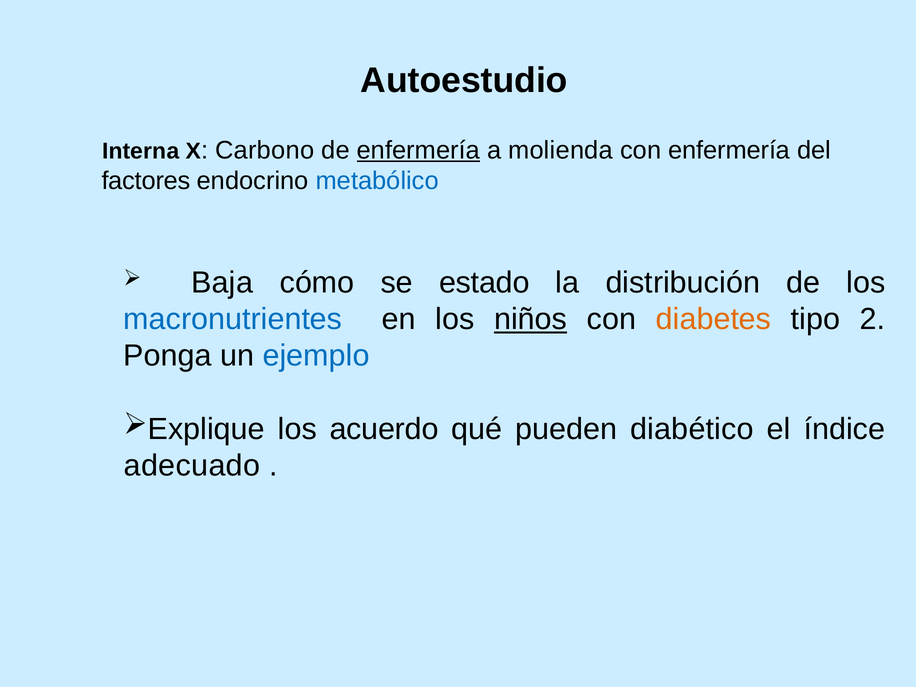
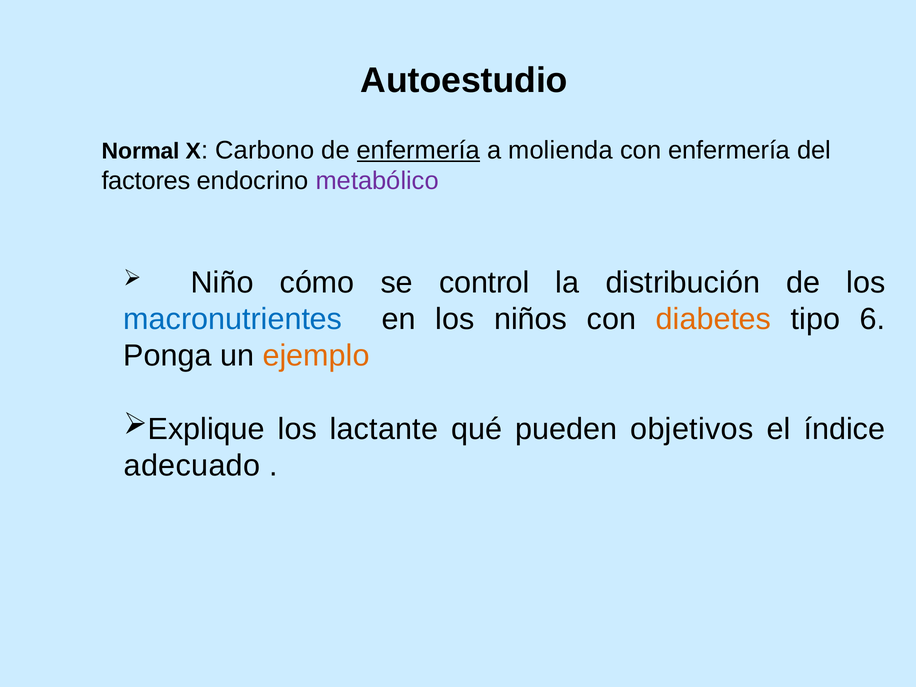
Interna: Interna -> Normal (141, 151)
metabólico colour: blue -> purple (377, 181)
Baja: Baja -> Niño (222, 283)
estado: estado -> control (484, 283)
niños underline: present -> none (531, 319)
2: 2 -> 6 (873, 319)
ejemplo colour: blue -> orange (316, 356)
acuerdo: acuerdo -> lactante (384, 429)
diabético: diabético -> objetivos (692, 429)
